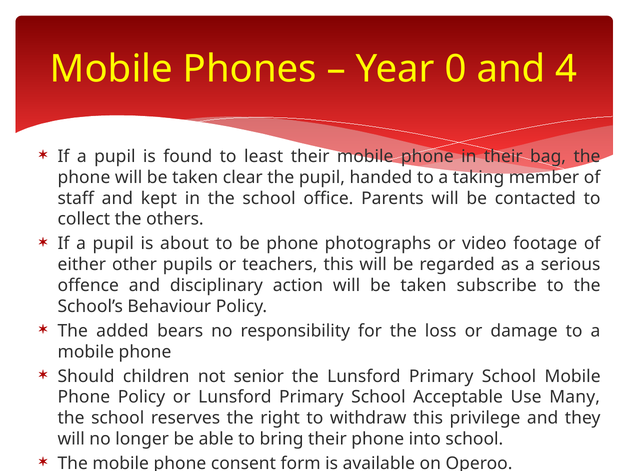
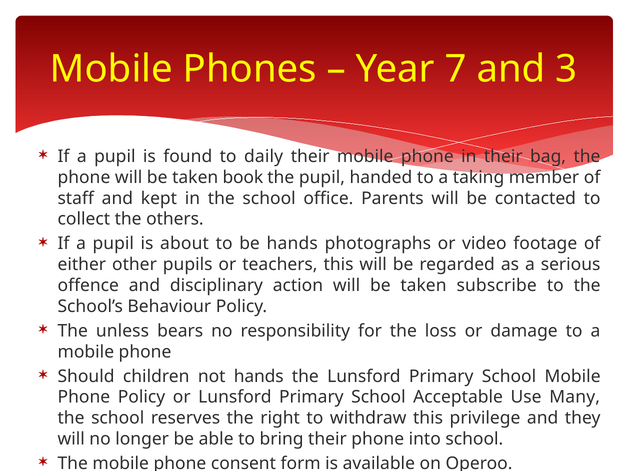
0: 0 -> 7 (456, 69)
4: 4 -> 3 (566, 69)
least: least -> daily (264, 156)
clear: clear -> book (243, 177)
be phone: phone -> hands (292, 244)
added: added -> unless (122, 331)
not senior: senior -> hands (259, 376)
